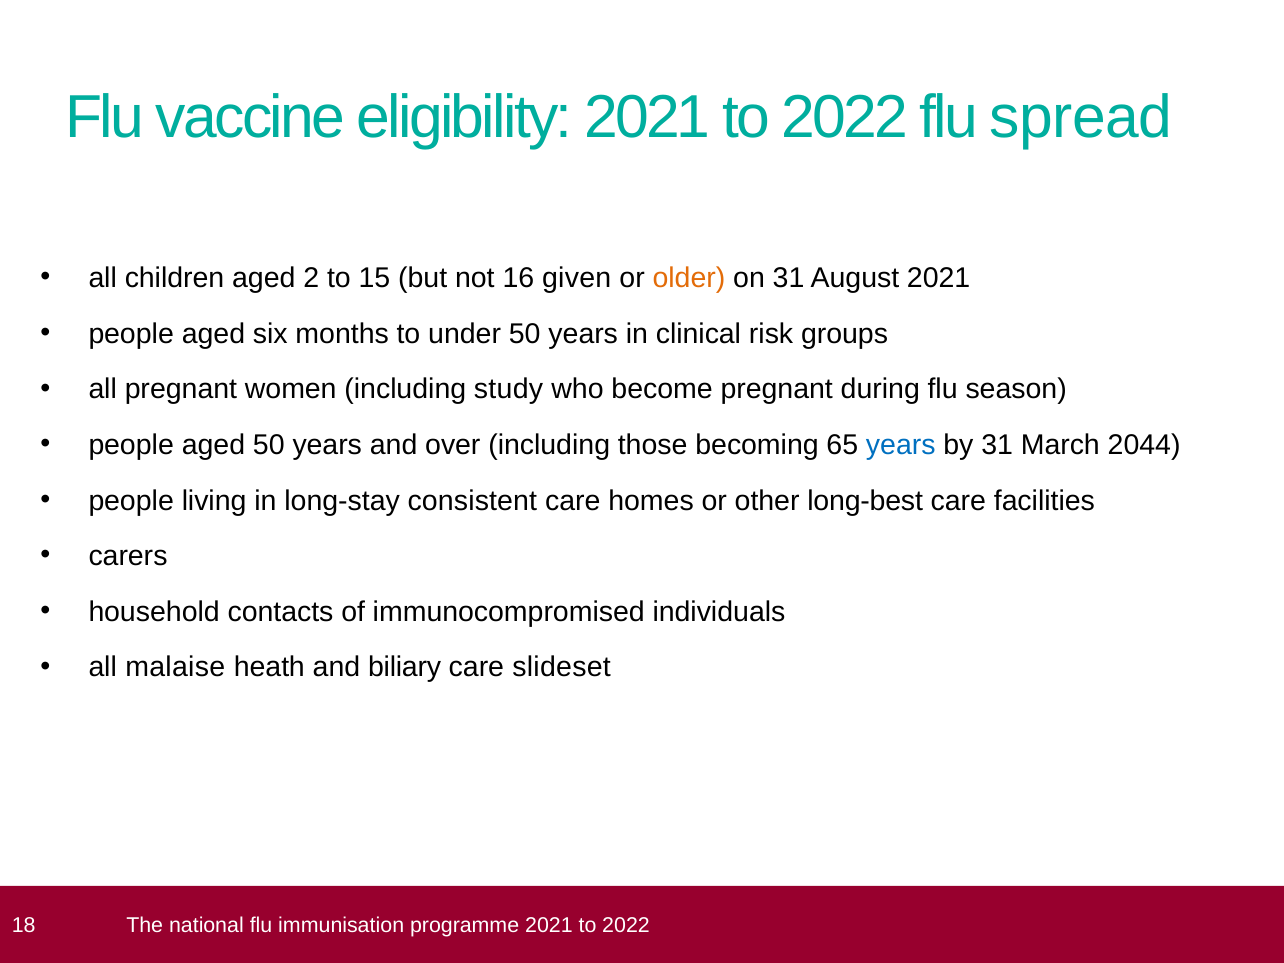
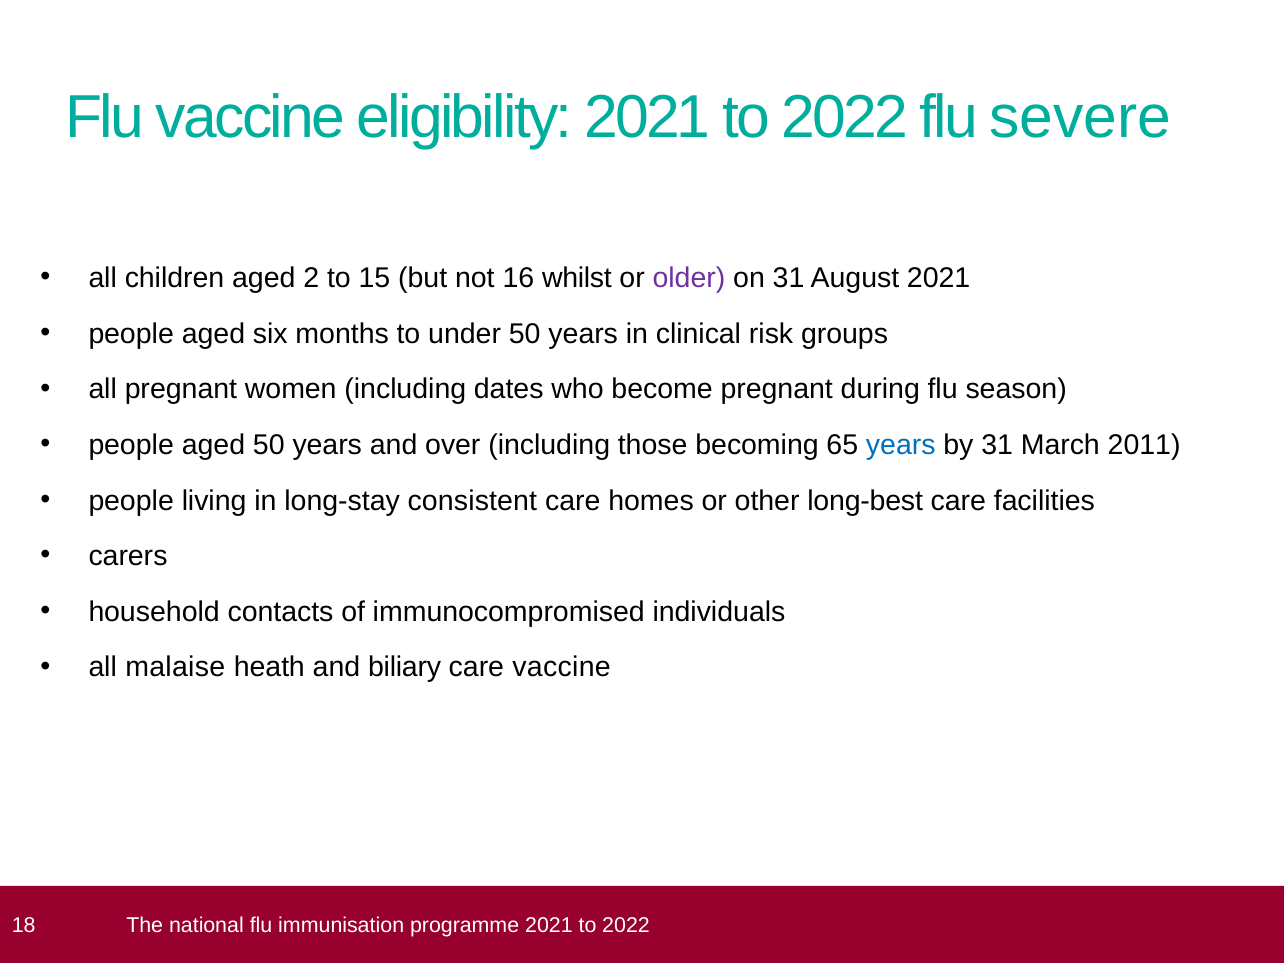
spread: spread -> severe (1081, 118)
given: given -> whilst (577, 278)
older colour: orange -> purple (689, 278)
study: study -> dates (509, 389)
2044: 2044 -> 2011 (1144, 445)
care slideset: slideset -> vaccine (562, 667)
